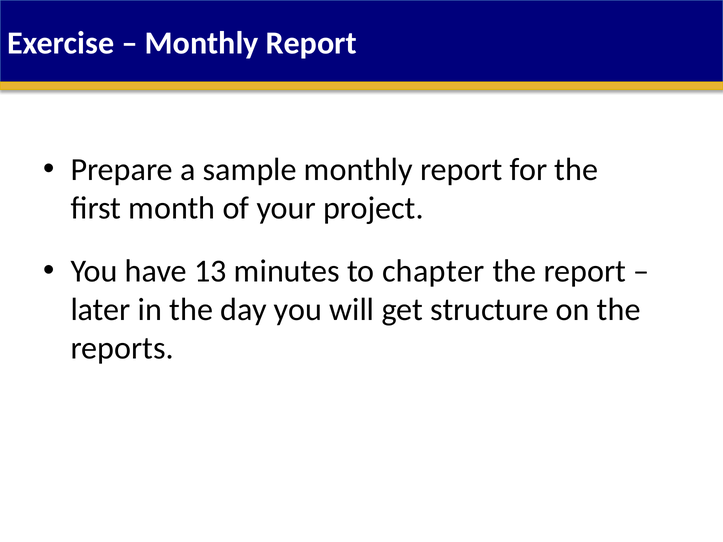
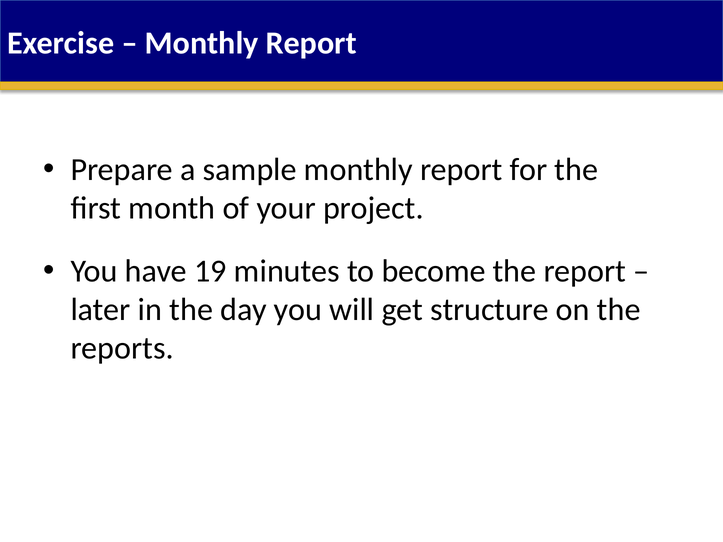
13: 13 -> 19 (210, 271)
chapter: chapter -> become (434, 271)
